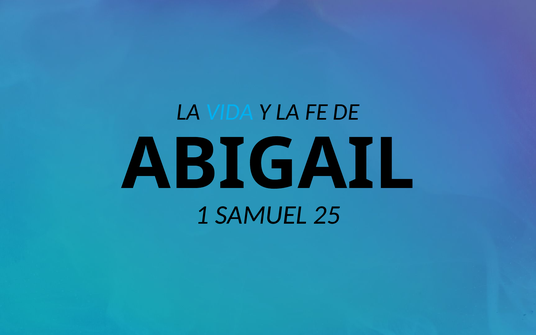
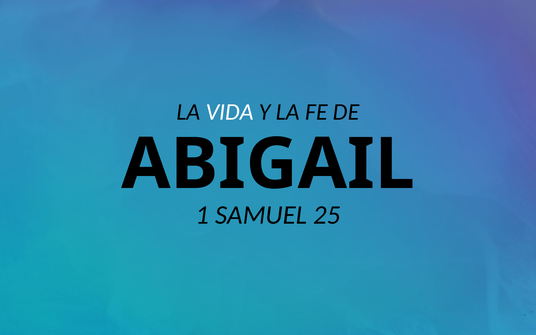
VIDA colour: light blue -> white (230, 112)
